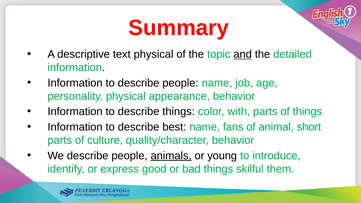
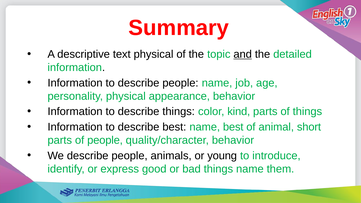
with: with -> kind (239, 112)
name fans: fans -> best (233, 127)
of culture: culture -> people (105, 140)
animals underline: present -> none (171, 156)
things skilful: skilful -> name (250, 169)
